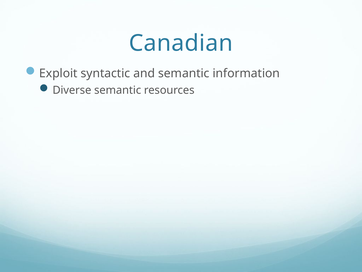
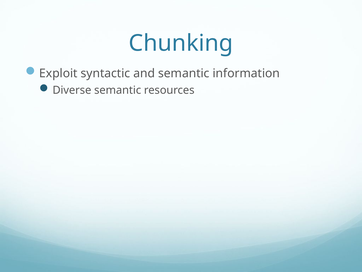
Canadian: Canadian -> Chunking (181, 43)
